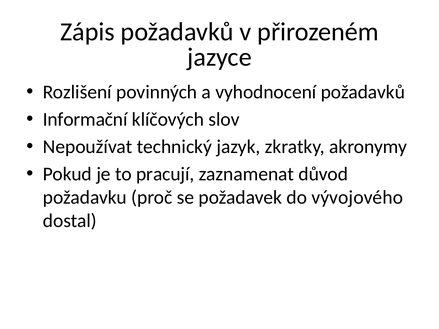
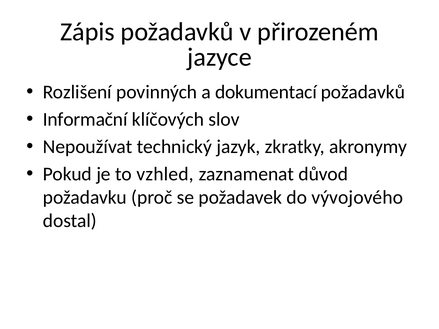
vyhodnocení: vyhodnocení -> dokumentací (266, 92)
pracují: pracují -> vzhled (165, 174)
